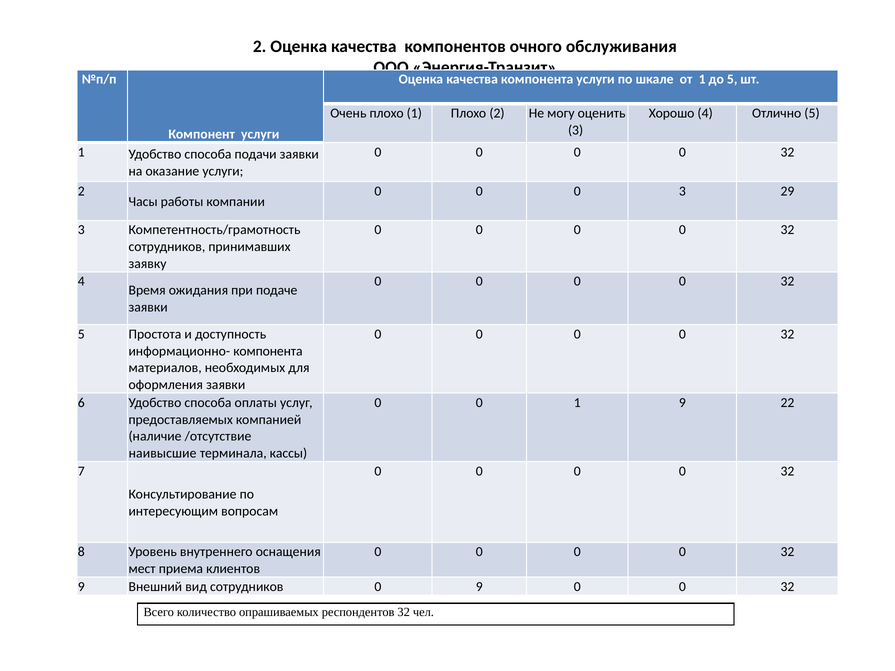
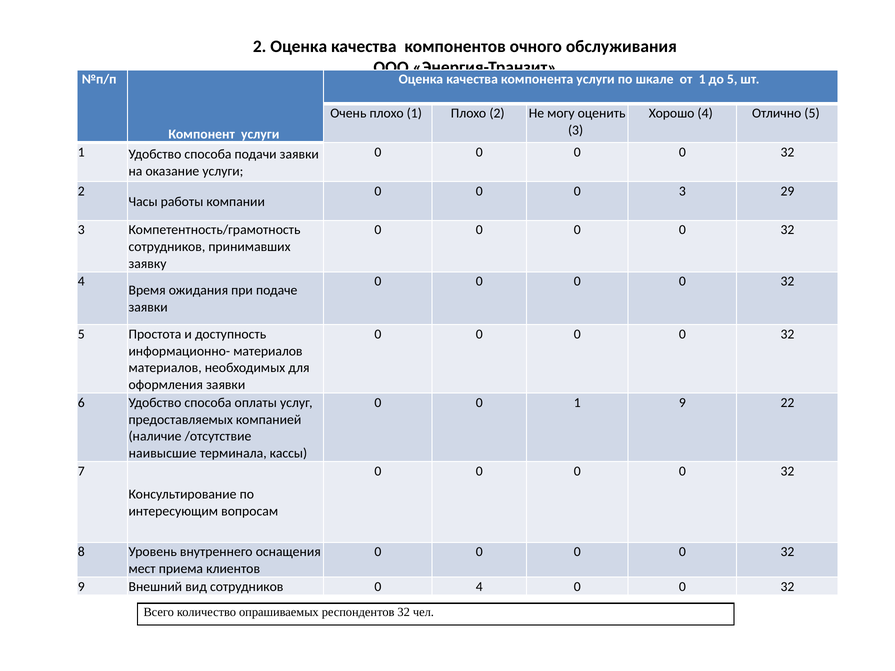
информационно- компонента: компонента -> материалов (268, 351)
0 9: 9 -> 4 (479, 587)
